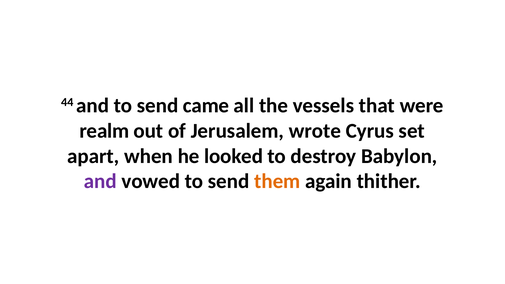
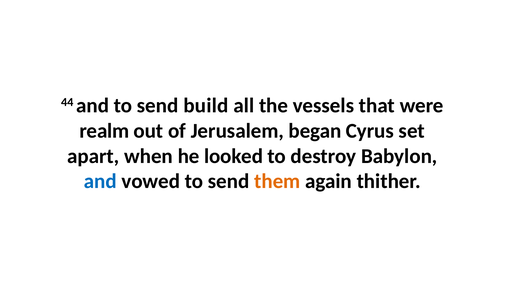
came: came -> build (206, 106)
wrote: wrote -> began (315, 131)
and colour: purple -> blue (100, 181)
